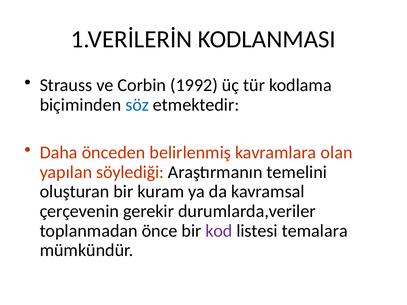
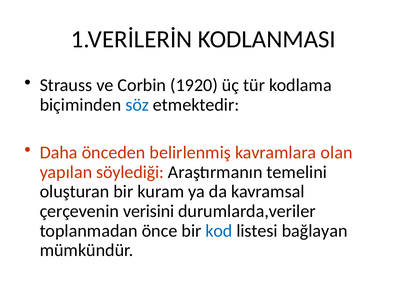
1992: 1992 -> 1920 (194, 85)
gerekir: gerekir -> verisini (149, 211)
kod colour: purple -> blue (219, 231)
temalara: temalara -> bağlayan (315, 231)
